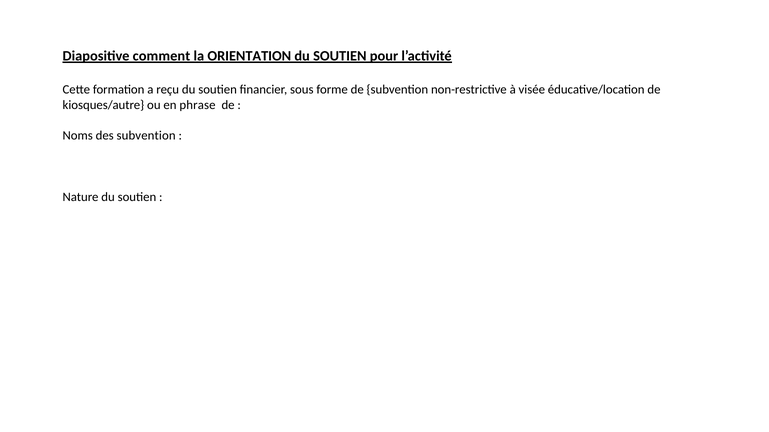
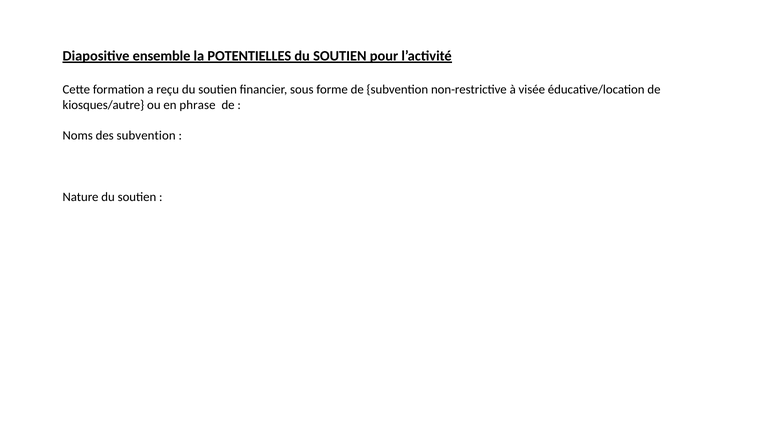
comment: comment -> ensemble (162, 56)
ORIENTATION: ORIENTATION -> POTENTIELLES (249, 56)
